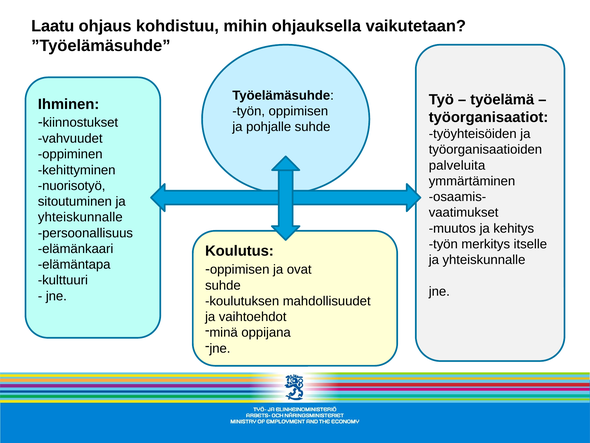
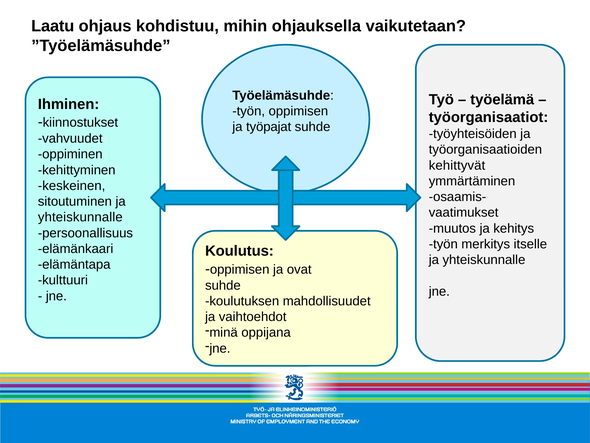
pohjalle: pohjalle -> työpajat (269, 127)
palveluita: palveluita -> kehittyvät (457, 165)
nuorisotyö: nuorisotyö -> keskeinen (72, 186)
